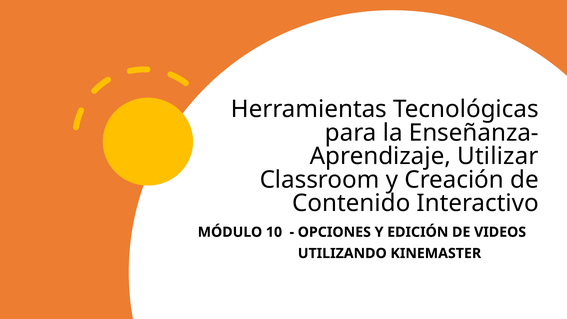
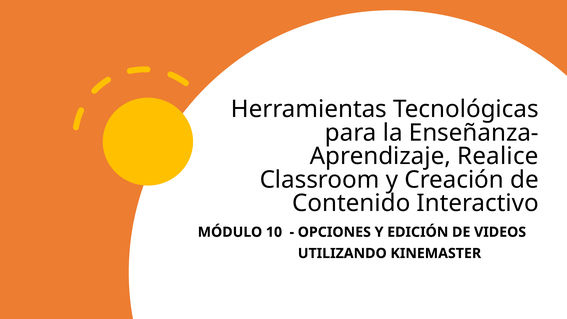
Utilizar: Utilizar -> Realice (498, 156)
